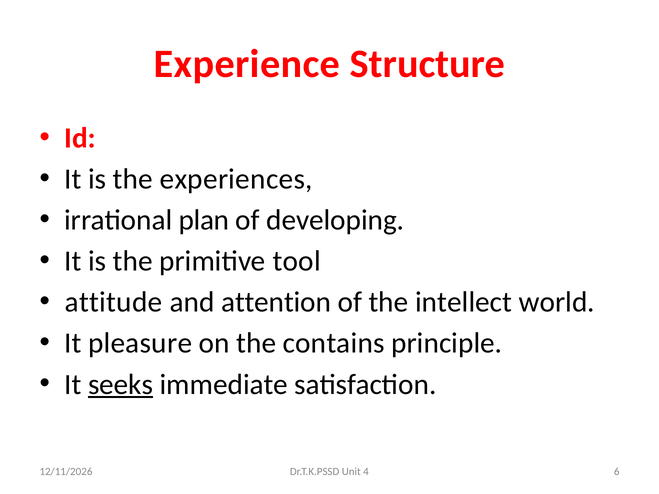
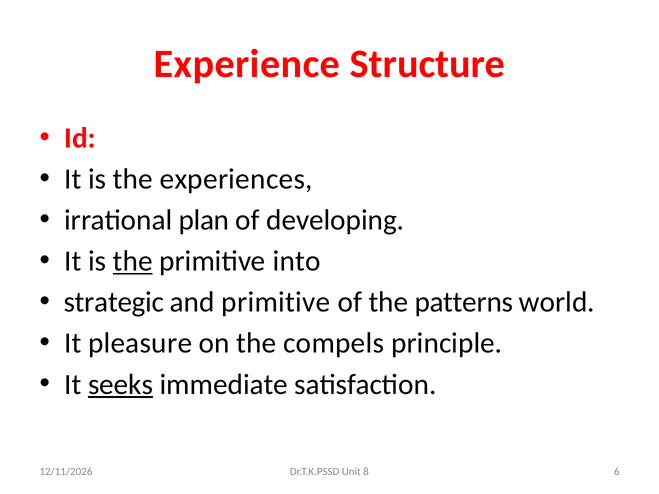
the underline: none -> present (133, 261)
tool: tool -> into (297, 261)
attitude: attitude -> strategic (114, 302)
and attention: attention -> primitive (276, 302)
intellect: intellect -> patterns (464, 302)
contains: contains -> compels (334, 343)
4: 4 -> 8 (366, 472)
